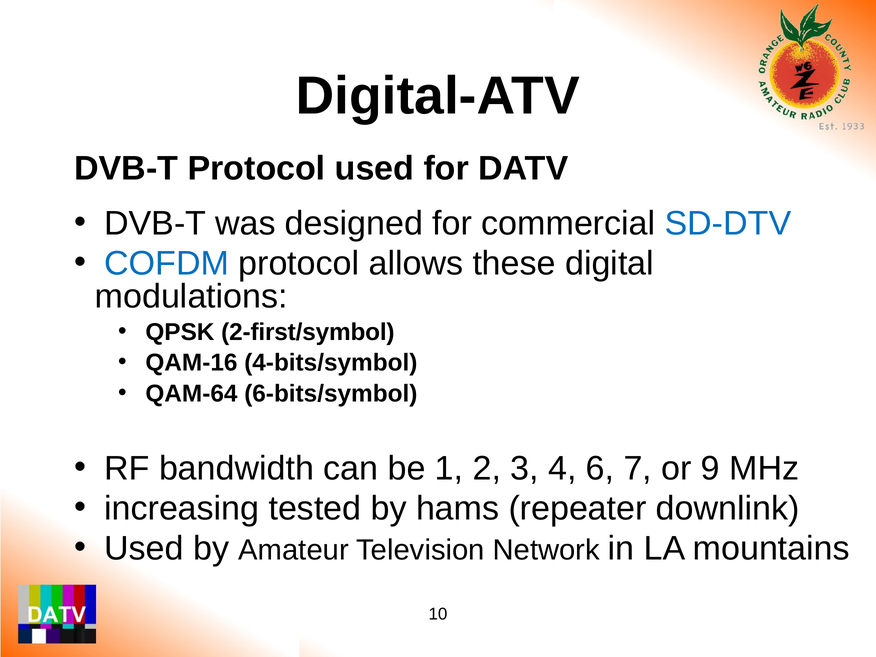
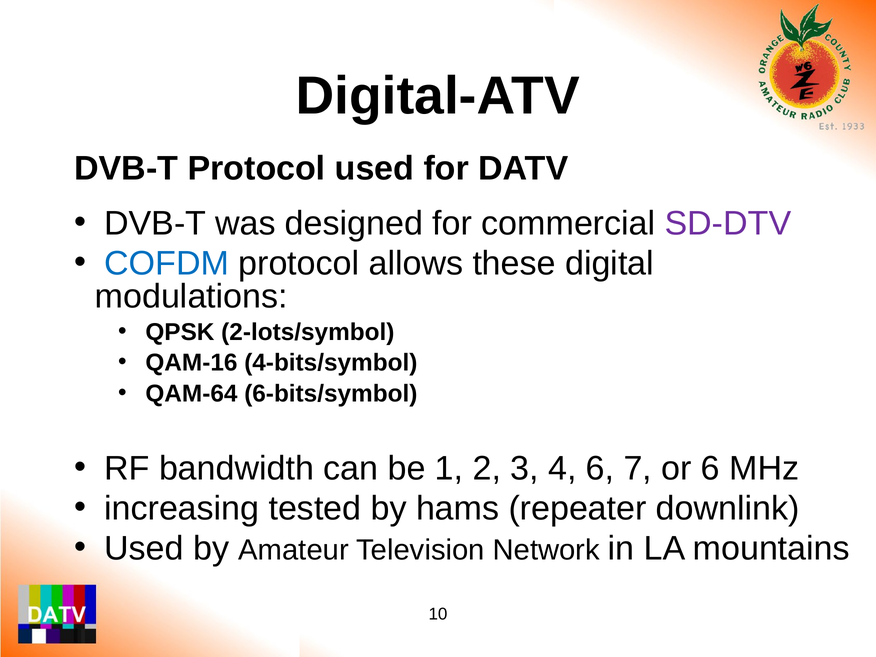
SD-DTV colour: blue -> purple (728, 224)
2-first/symbol: 2-first/symbol -> 2-lots/symbol (308, 332)
or 9: 9 -> 6 (710, 469)
